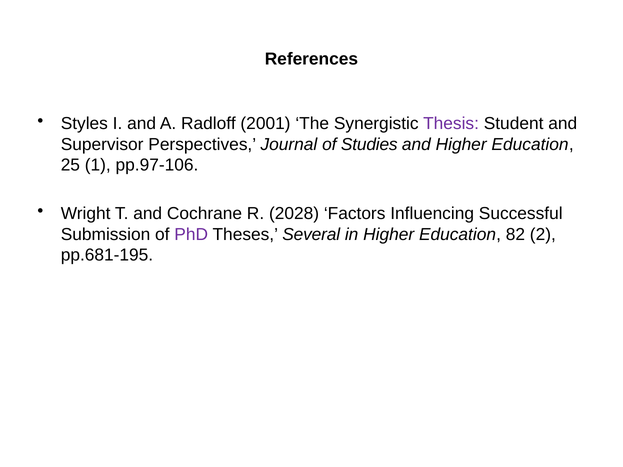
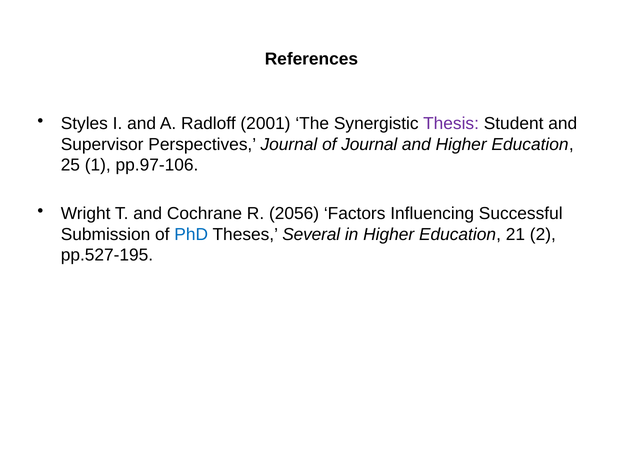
of Studies: Studies -> Journal (369, 145)
2028: 2028 -> 2056 (294, 214)
PhD colour: purple -> blue (191, 235)
82: 82 -> 21 (515, 235)
pp.681-195: pp.681-195 -> pp.527-195 (107, 255)
